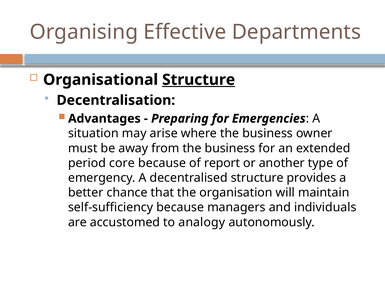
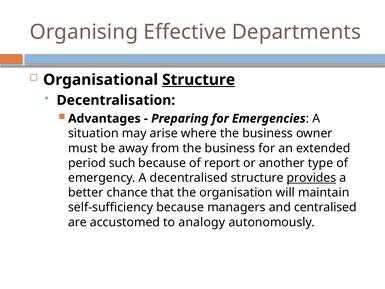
core: core -> such (122, 163)
provides underline: none -> present (311, 178)
individuals: individuals -> centralised (325, 207)
